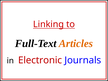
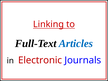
Articles colour: orange -> blue (76, 43)
